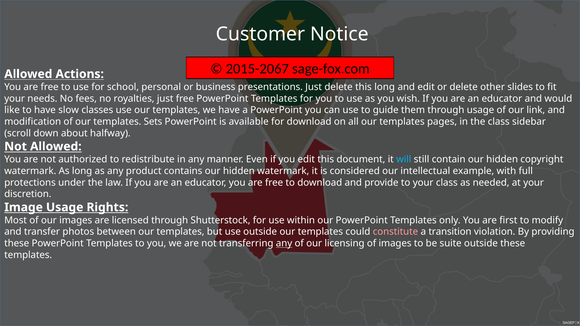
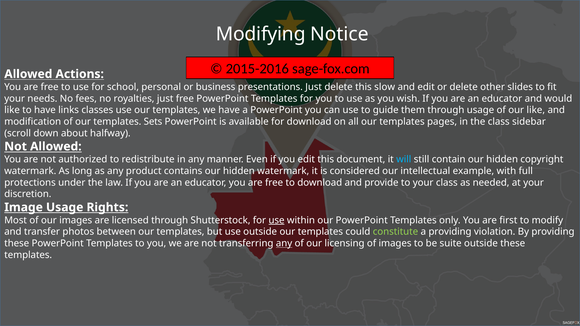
Customer: Customer -> Modifying (261, 34)
2015-2067: 2015-2067 -> 2015-2016 (257, 69)
this long: long -> slow (385, 87)
slow: slow -> links (69, 110)
our link: link -> like (536, 110)
use underline: none -> present (277, 220)
constitute colour: pink -> light green (395, 232)
a transition: transition -> providing (450, 232)
